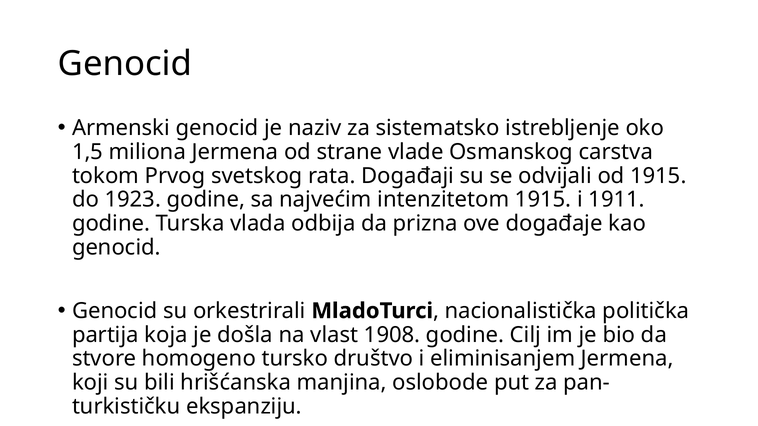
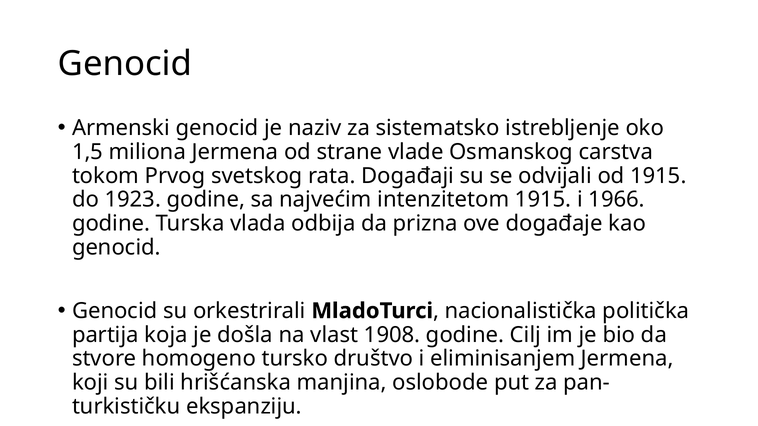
1911: 1911 -> 1966 (617, 200)
